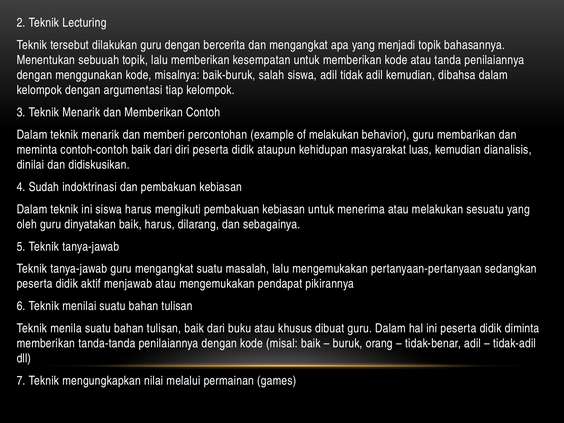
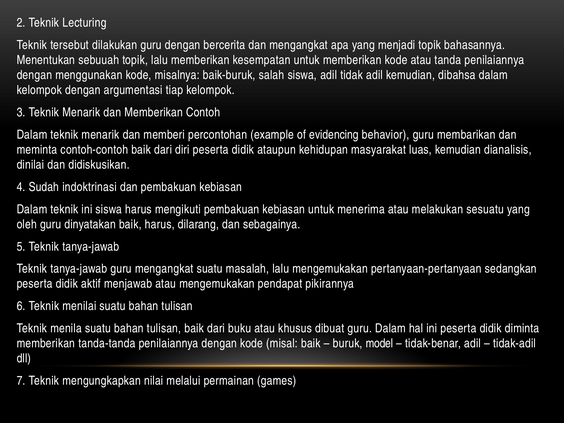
of melakukan: melakukan -> evidencing (334, 135)
orang: orang -> model (379, 343)
